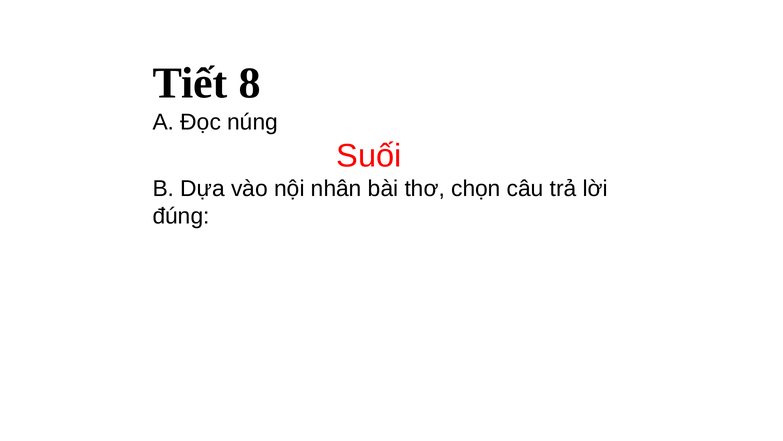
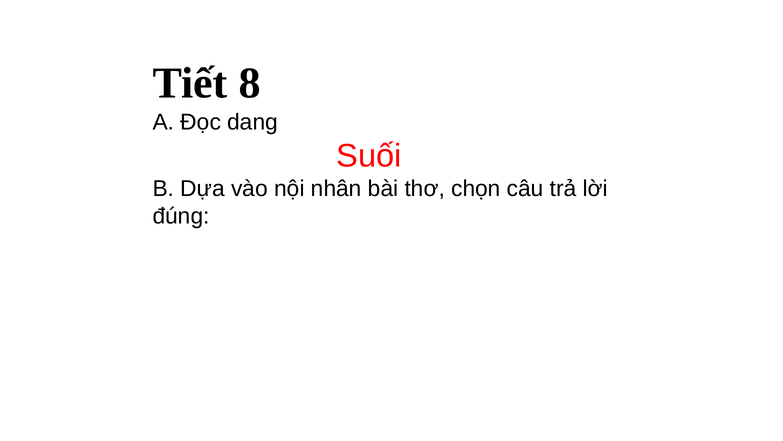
núng: núng -> dang (253, 122)
